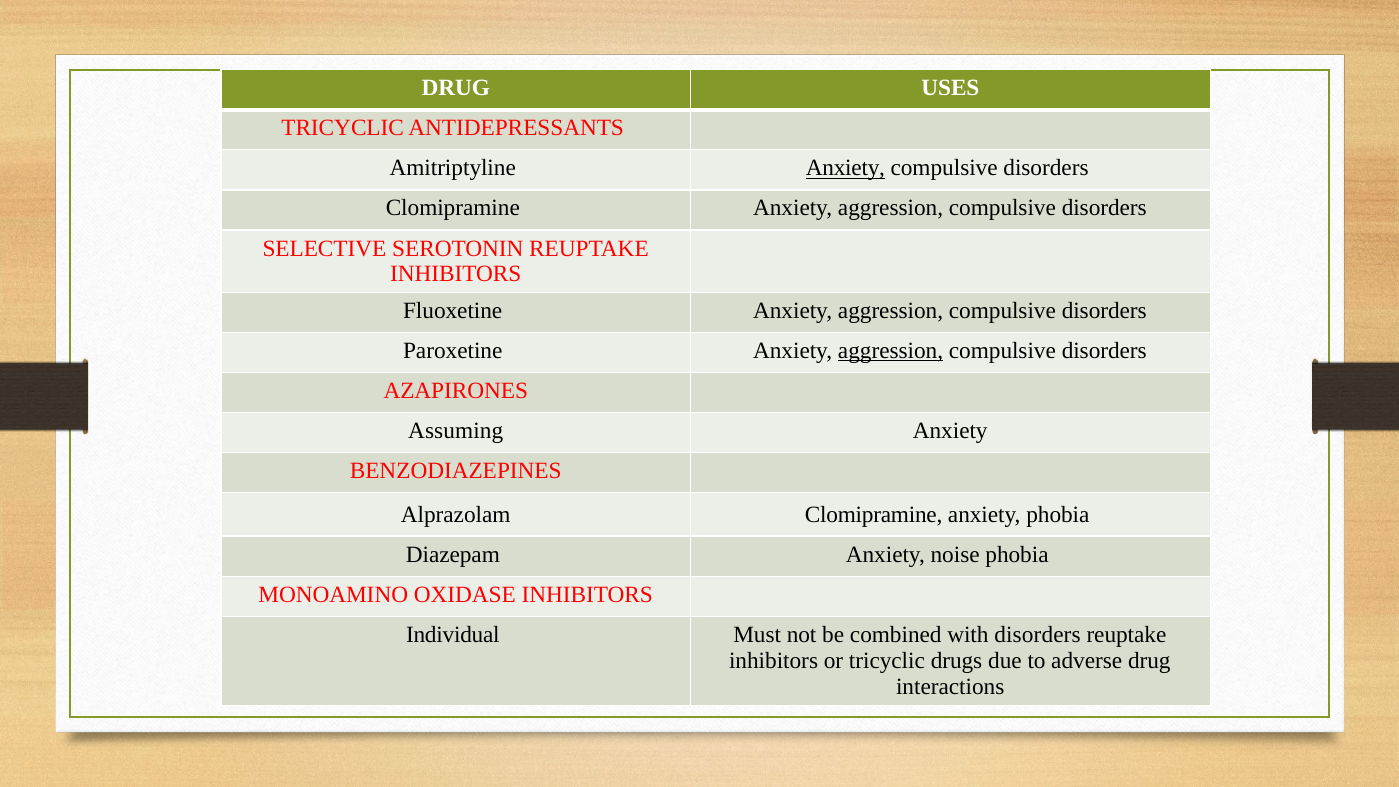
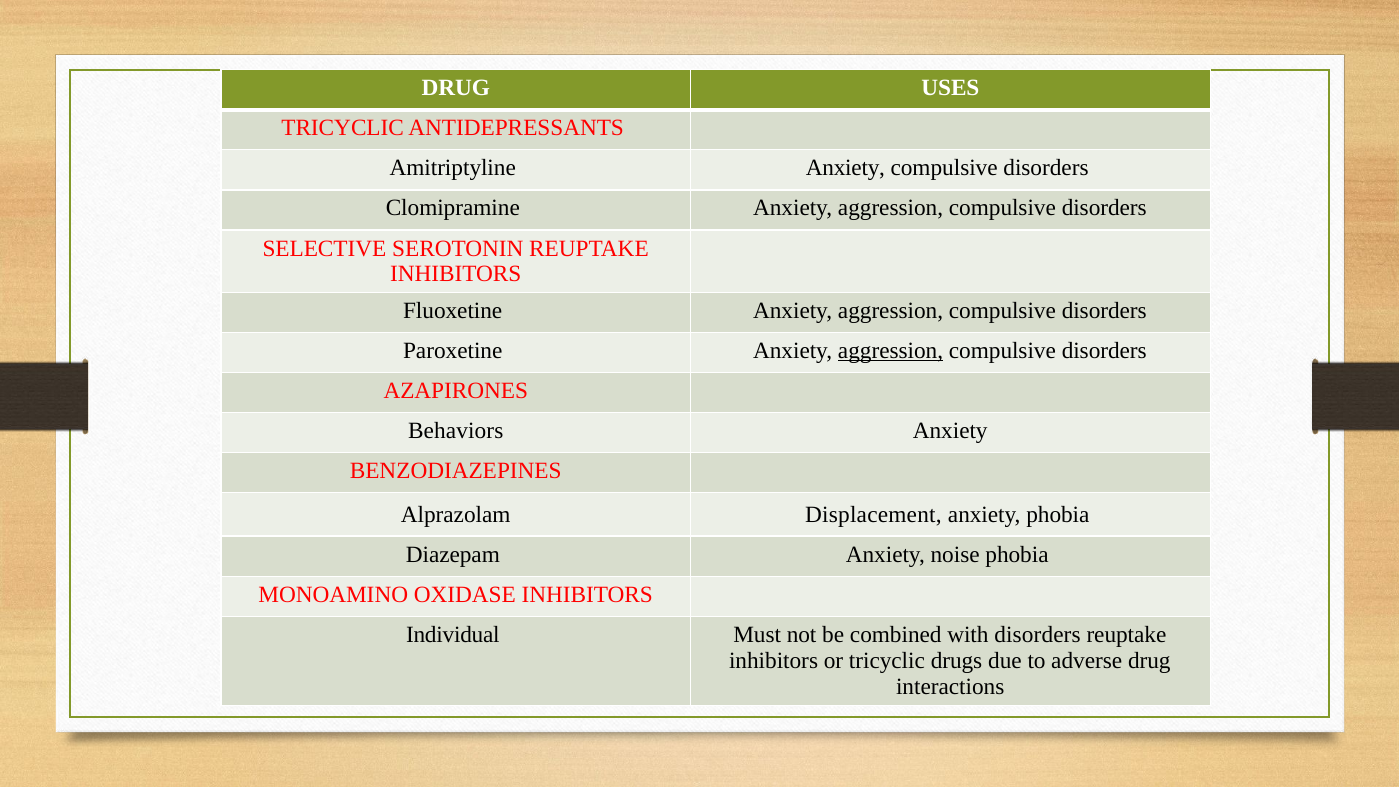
Anxiety underline: present -> none (845, 168)
Assuming: Assuming -> Behaviors (456, 431)
Alprazolam Clomipramine: Clomipramine -> Displacement (873, 514)
